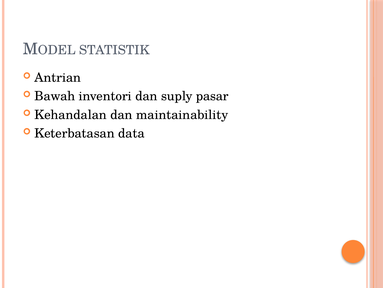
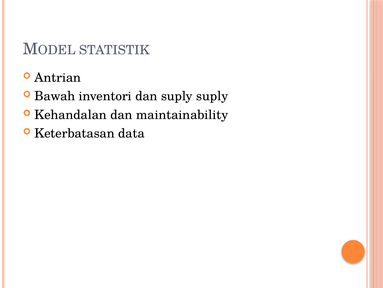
suply pasar: pasar -> suply (212, 96)
